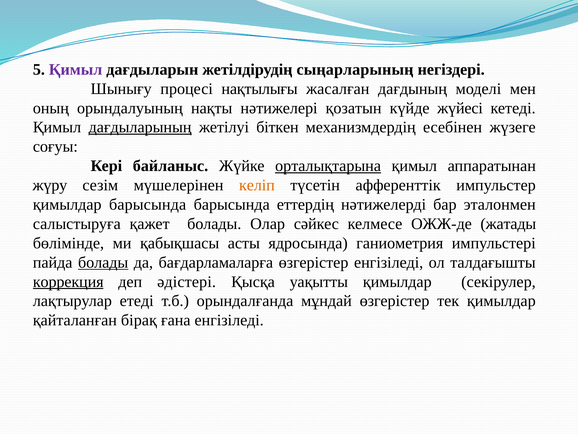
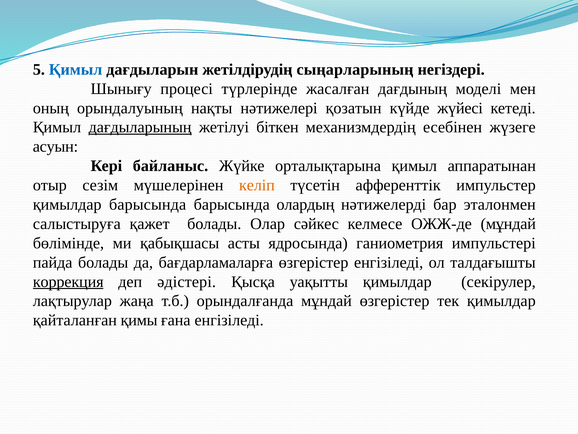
Қимыл colour: purple -> blue (76, 69)
нақтылығы: нақтылығы -> түрлерінде (259, 89)
соғуы: соғуы -> асуын (55, 146)
орталықтарына underline: present -> none (328, 166)
жүру: жүру -> отыр (50, 185)
еттердің: еттердің -> олардың (305, 204)
ОЖЖ-де жатады: жатады -> мұндай (508, 224)
болады underline: present -> none (103, 262)
етеді: етеді -> жаңа (137, 301)
бірақ: бірақ -> қимы (139, 320)
